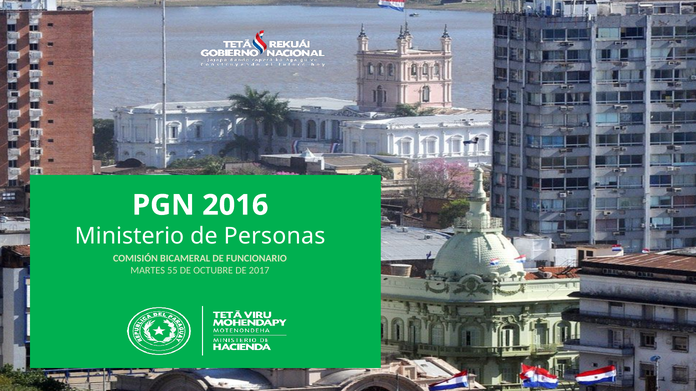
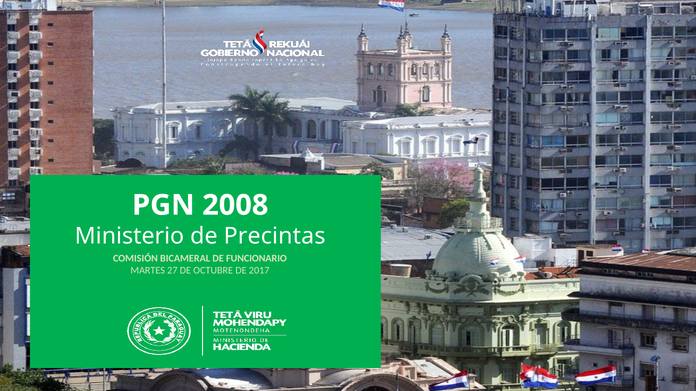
2016: 2016 -> 2008 (235, 205)
Personas: Personas -> Precintas (275, 236)
55: 55 -> 27 (172, 271)
